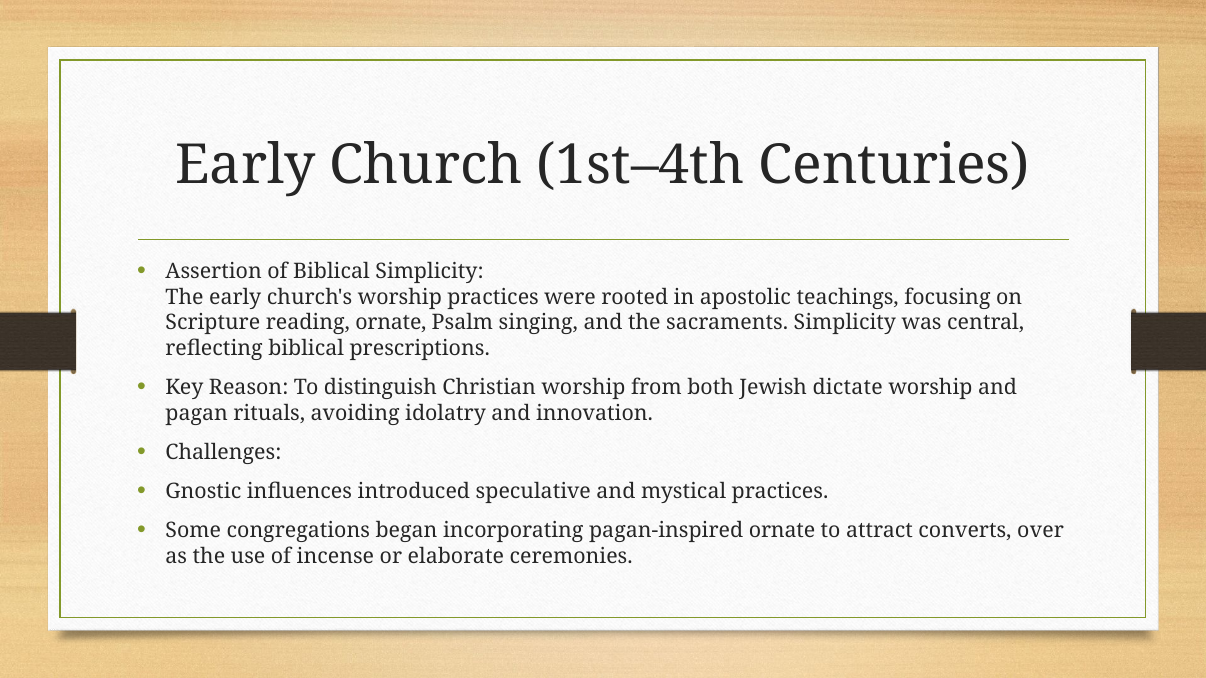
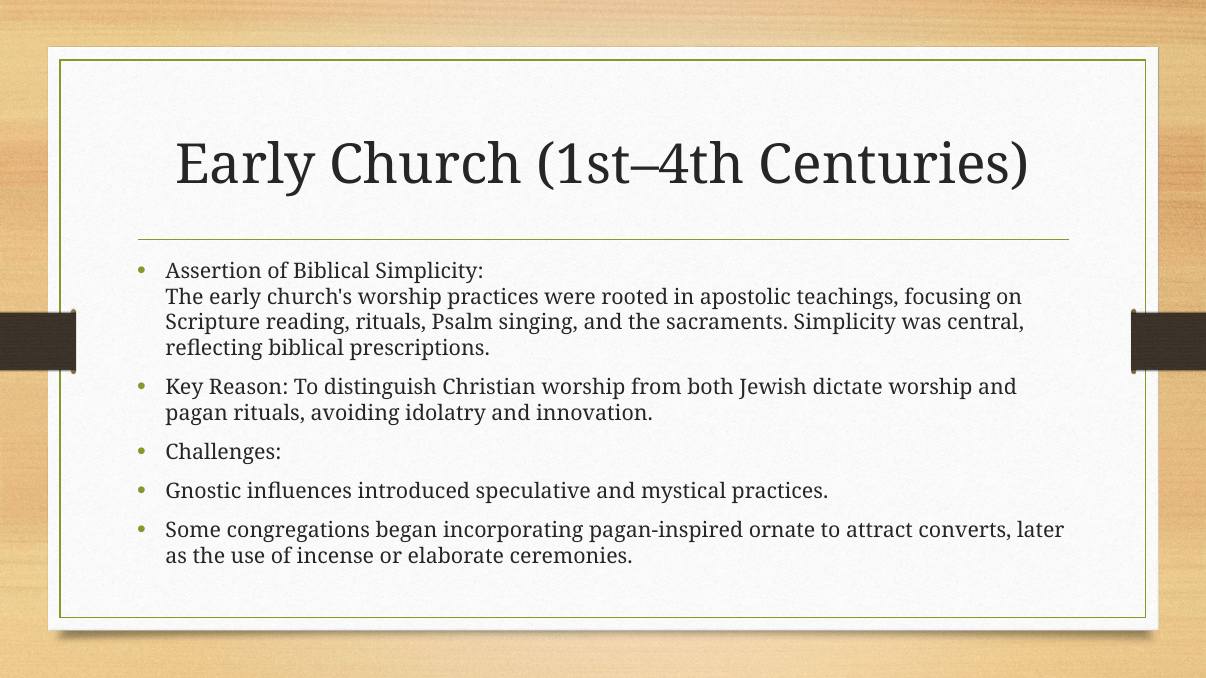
reading ornate: ornate -> rituals (391, 323)
over: over -> later (1041, 531)
